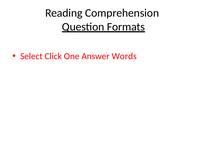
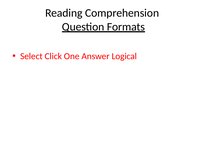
Words: Words -> Logical (124, 56)
